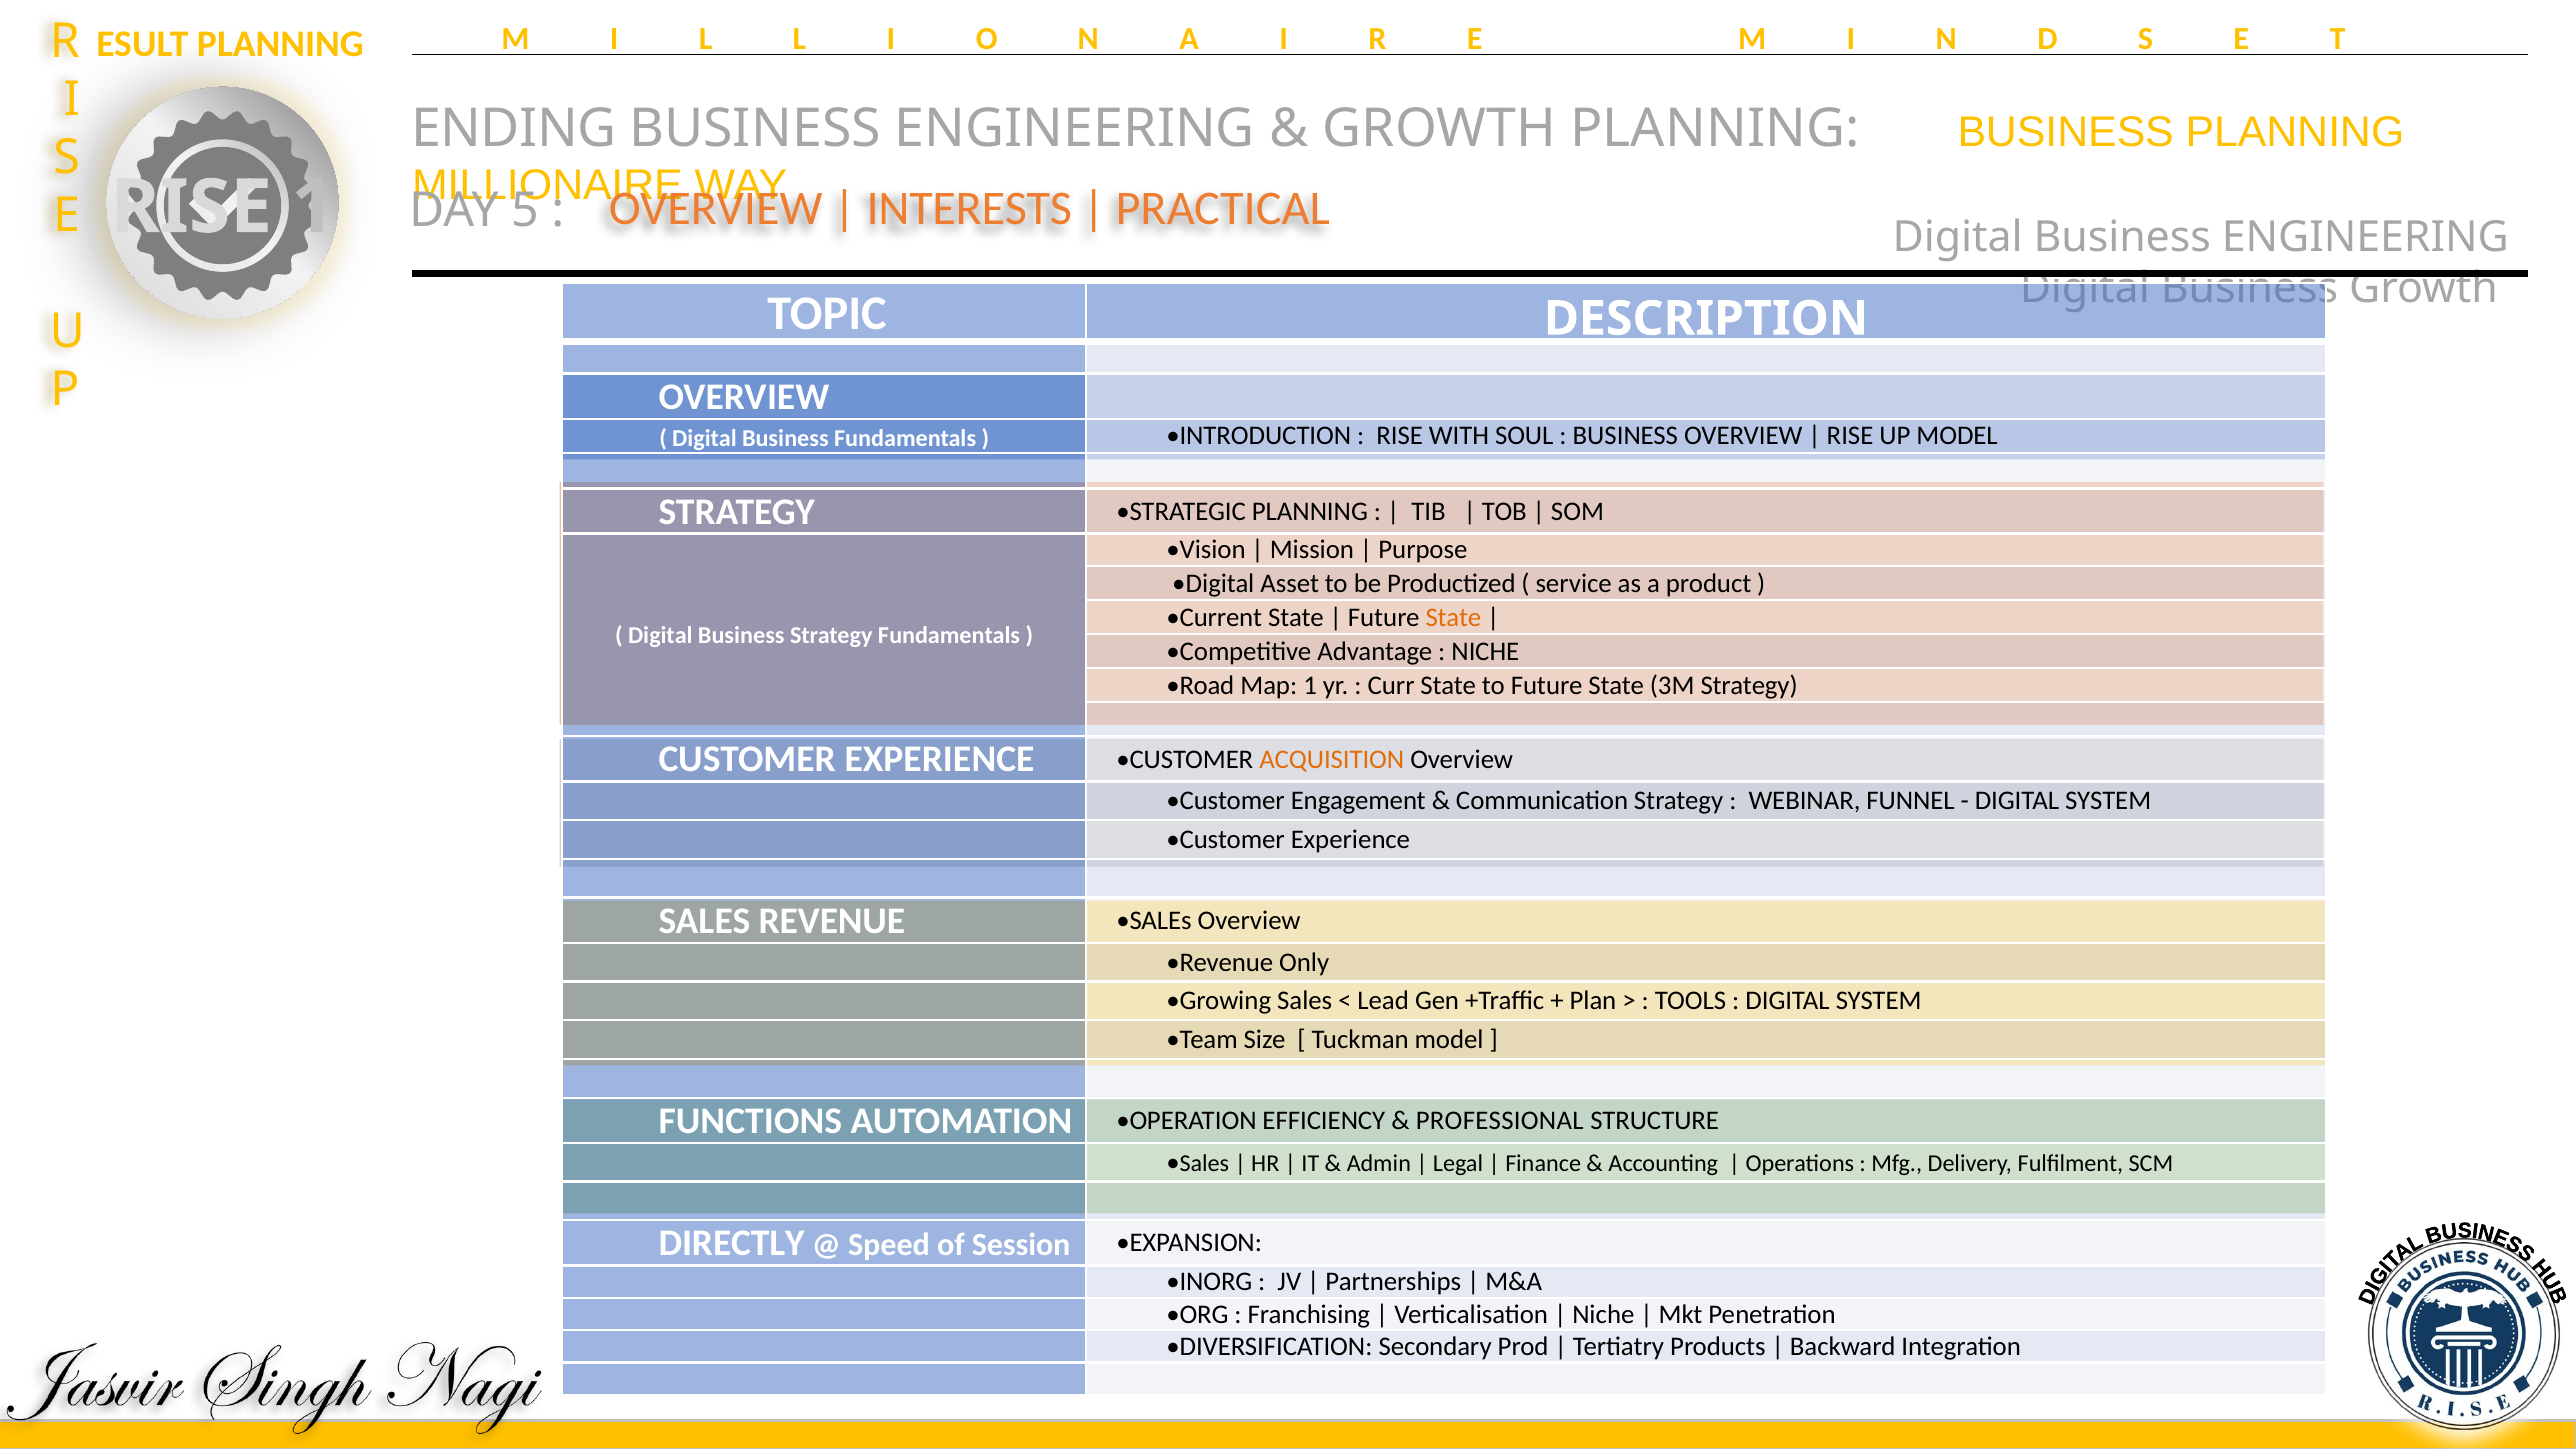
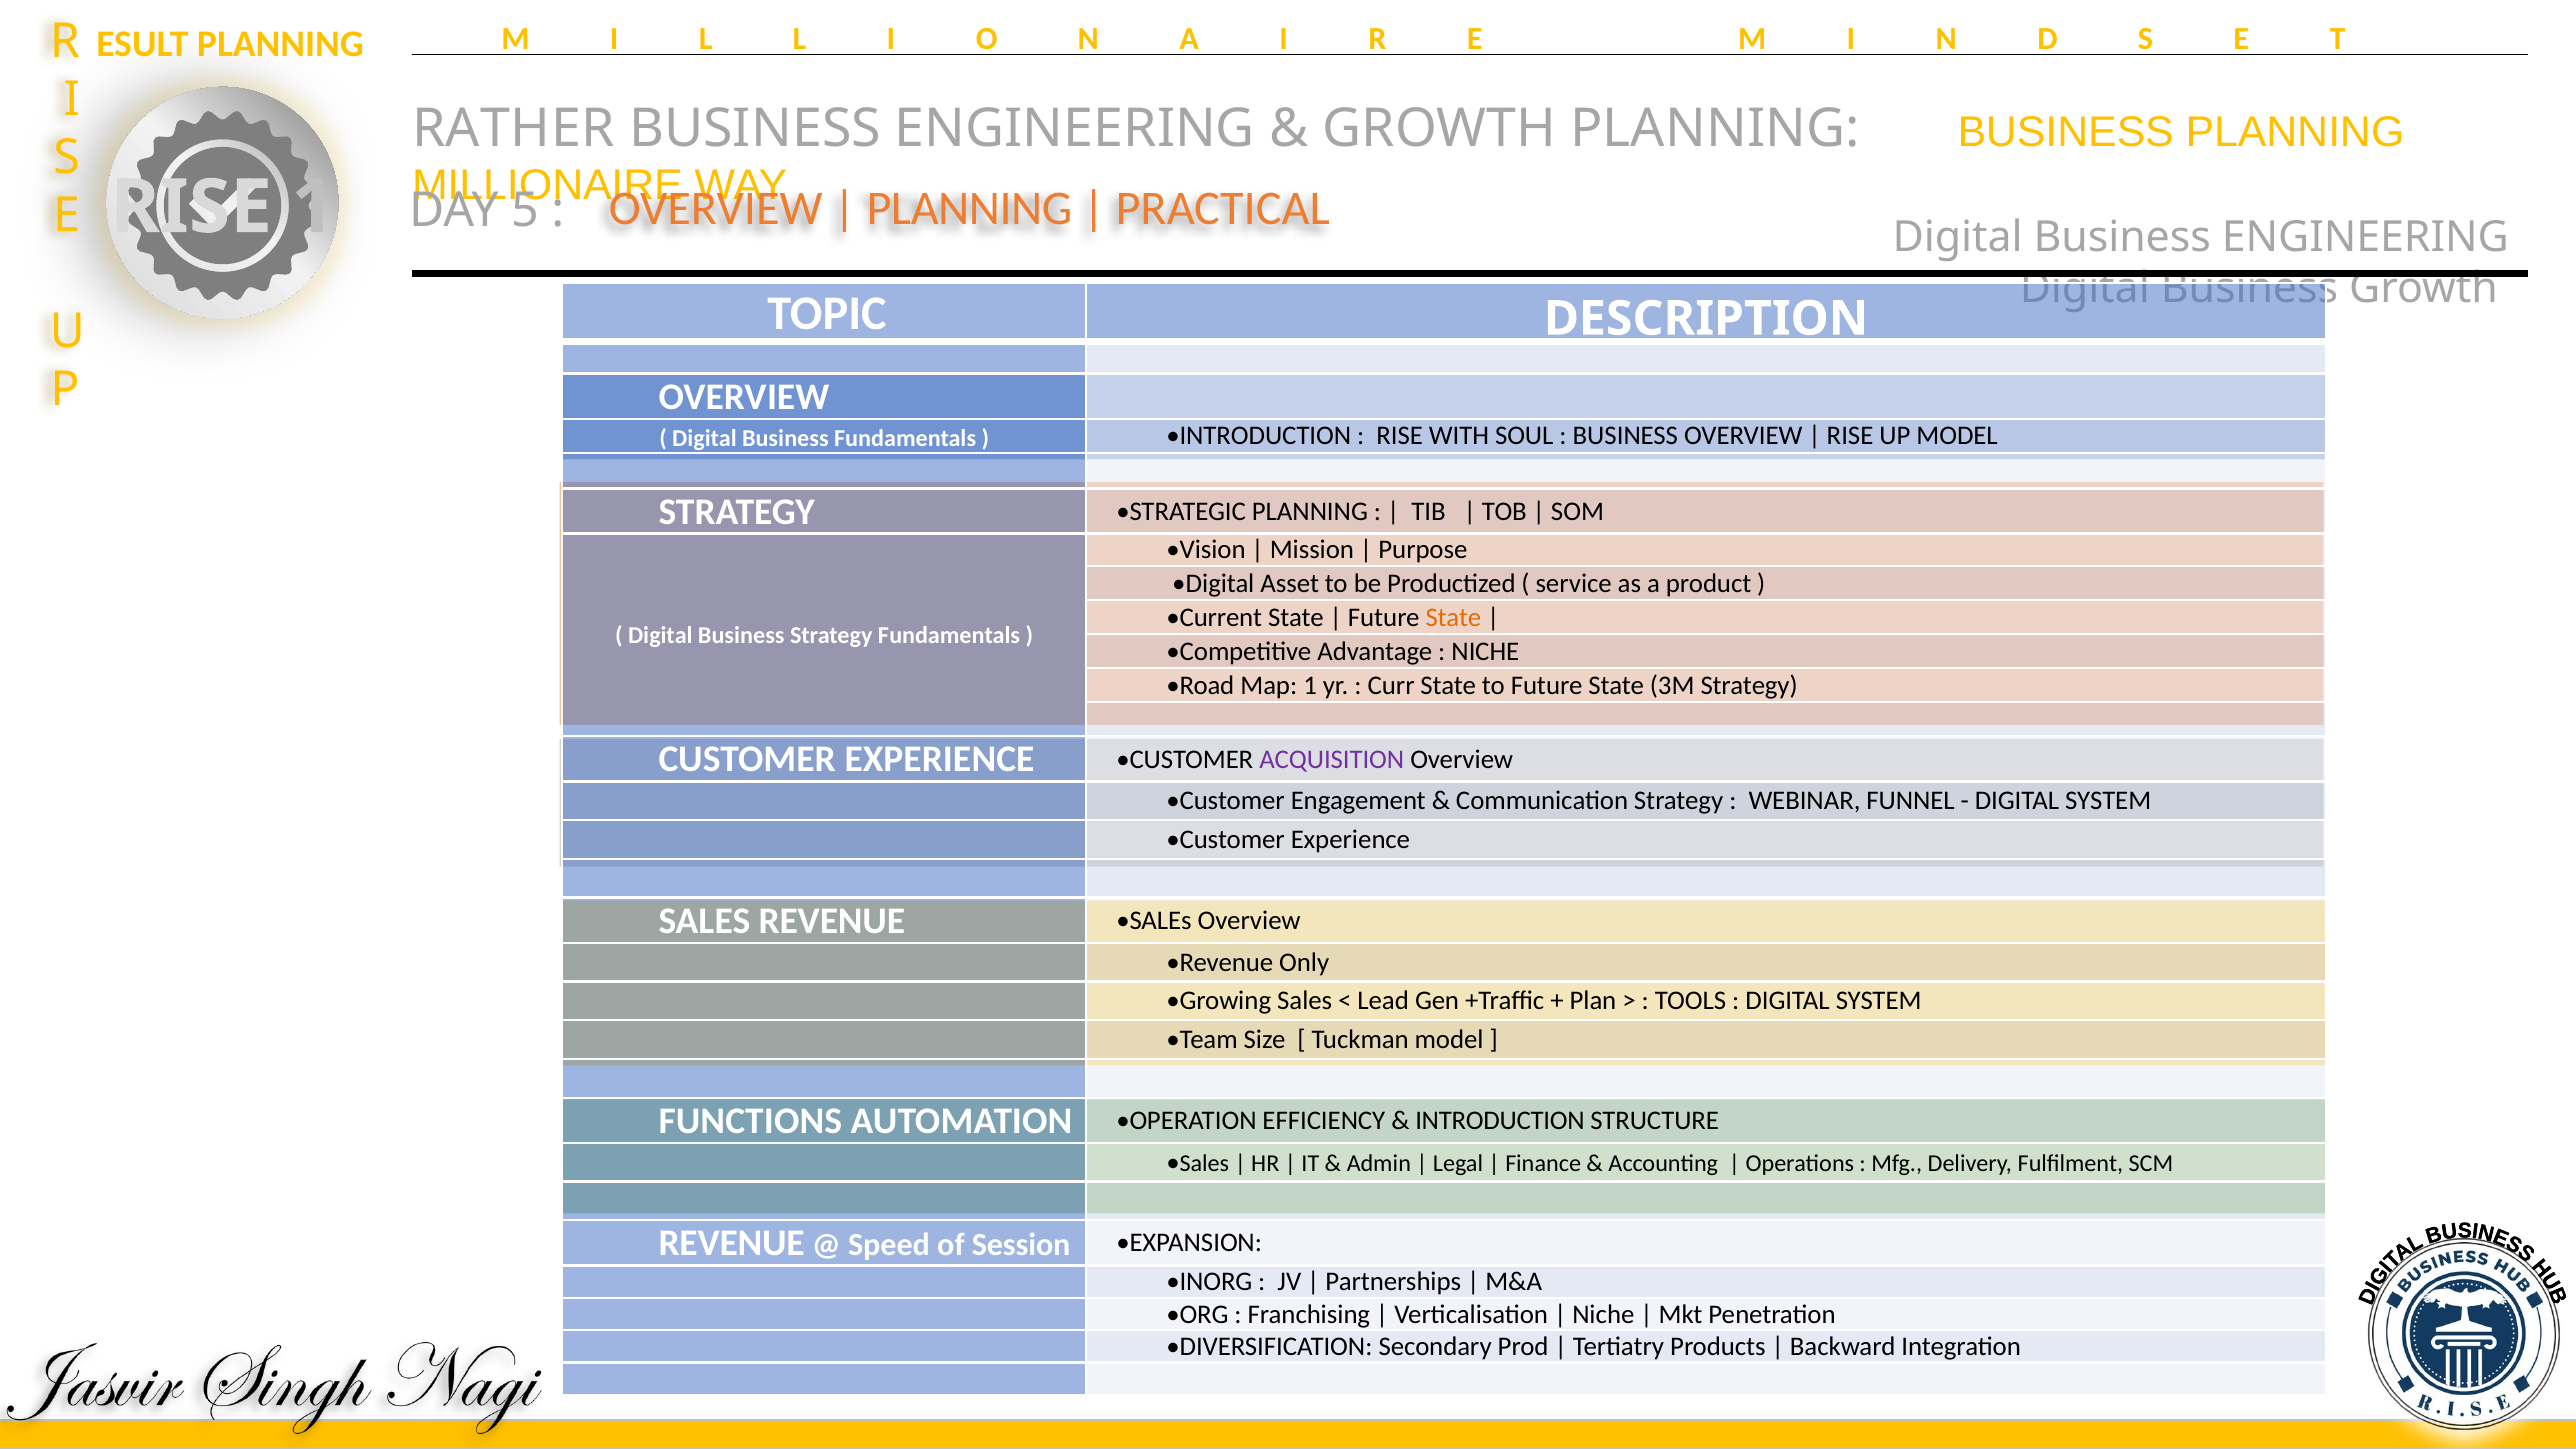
ENDING: ENDING -> RATHER (513, 129)
INTERESTS: INTERESTS -> PLANNING (969, 208)
ACQUISITION colour: orange -> purple (1332, 759)
PROFESSIONAL: PROFESSIONAL -> INTRODUCTION (1500, 1121)
DIRECTLY: DIRECTLY -> REVENUE (732, 1244)
